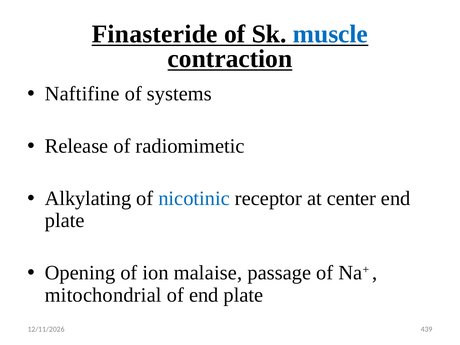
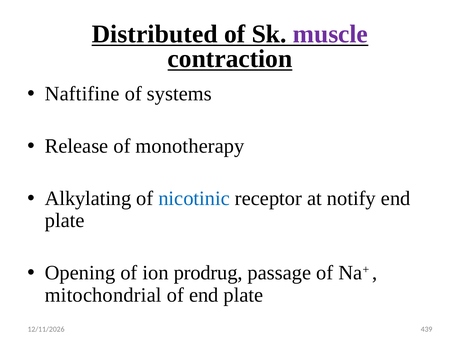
Finasteride: Finasteride -> Distributed (155, 34)
muscle colour: blue -> purple (330, 34)
radiomimetic: radiomimetic -> monotherapy (190, 146)
center: center -> notify (351, 198)
malaise: malaise -> prodrug (208, 273)
